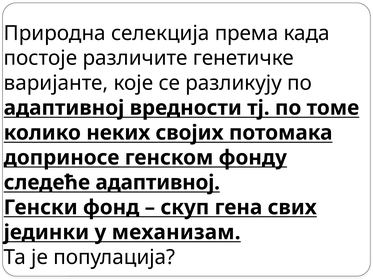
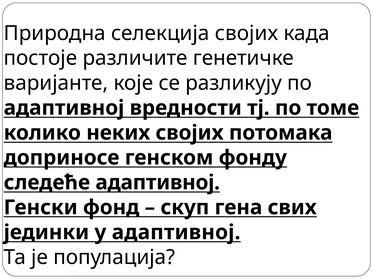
селекција према: према -> својих (246, 33)
у механизам: механизам -> адаптивној (176, 232)
